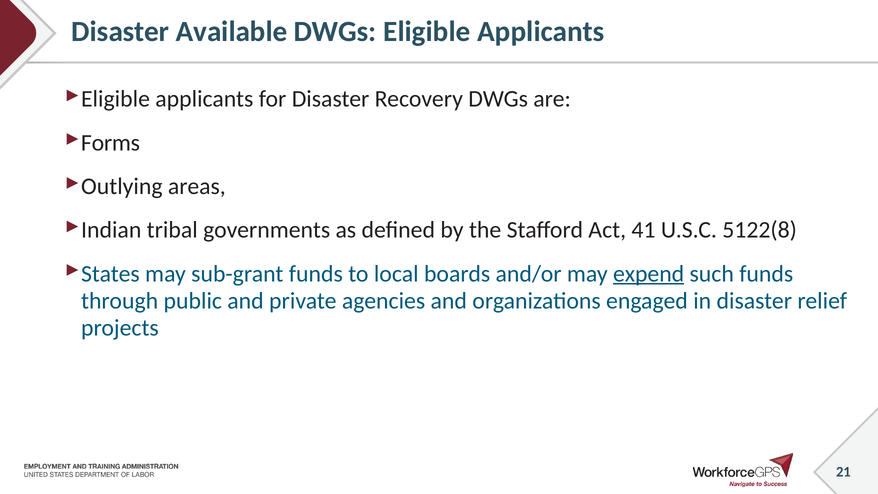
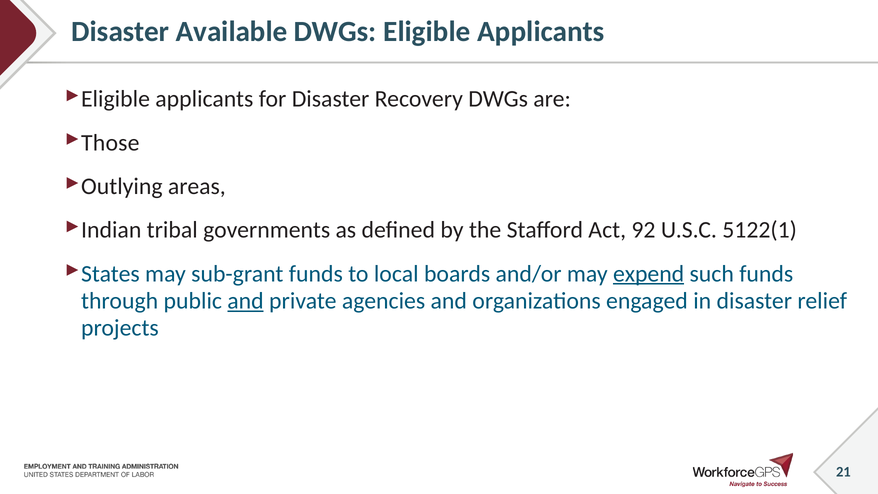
Forms: Forms -> Those (110, 143)
41: 41 -> 92 (643, 230)
5122(8: 5122(8 -> 5122(1 (760, 230)
and underline: none -> present (246, 301)
